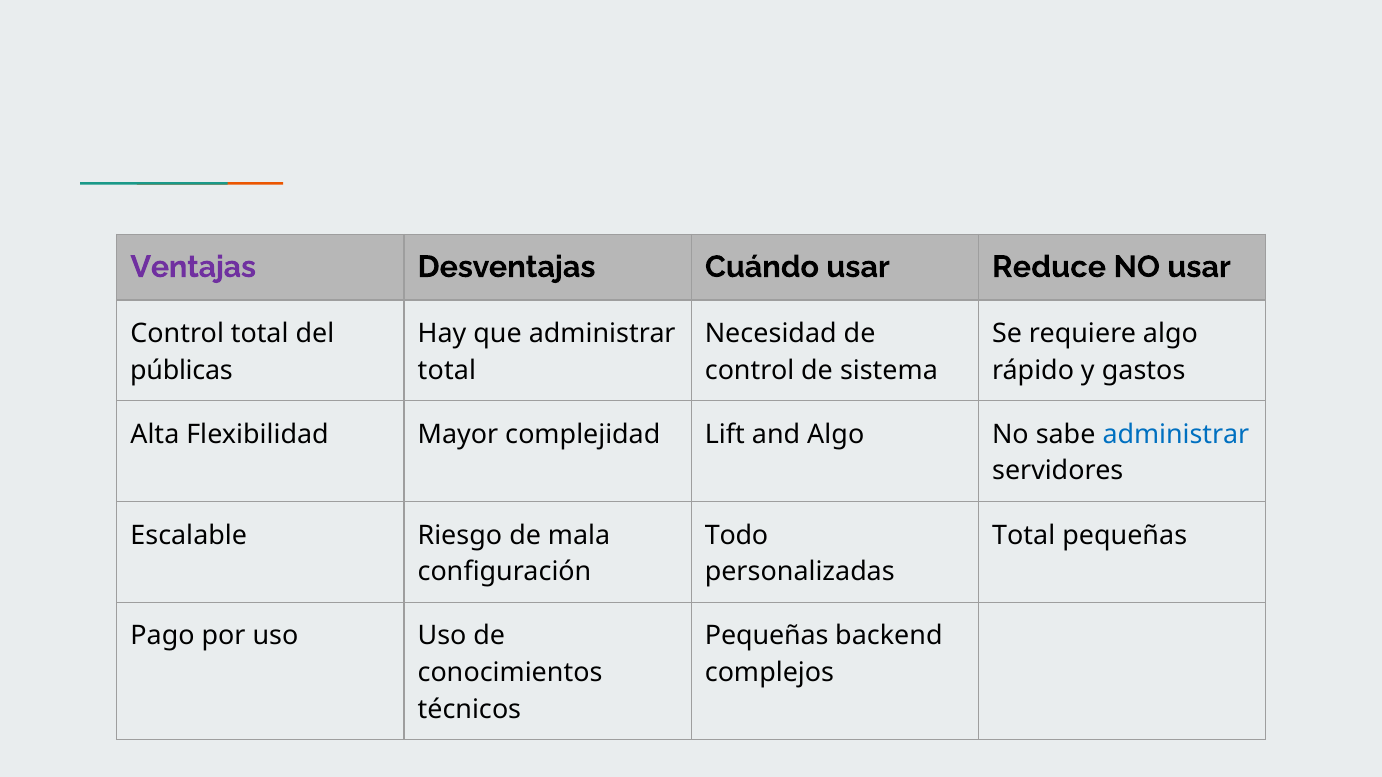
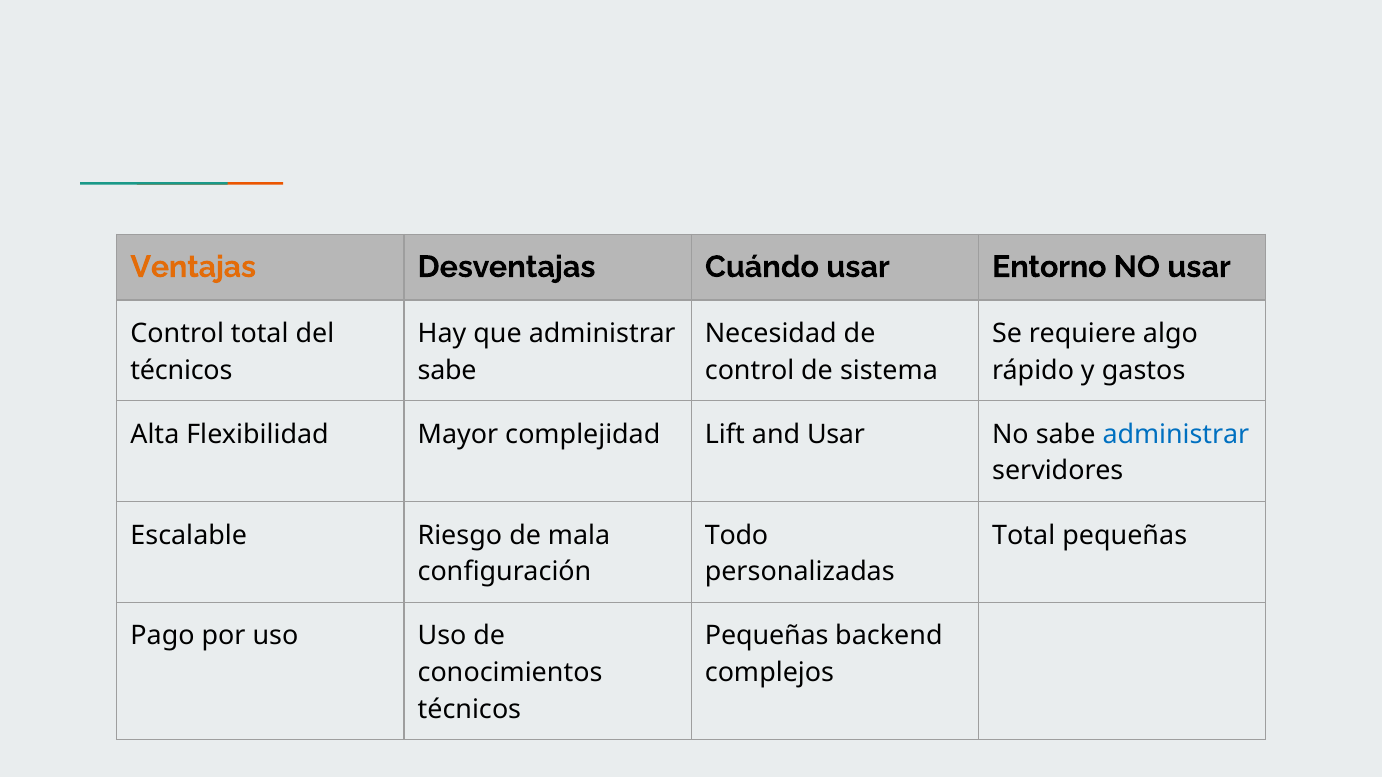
Ventajas colour: purple -> orange (193, 267)
Reduce: Reduce -> Entorno (1049, 267)
públicas: públicas -> técnicos (181, 371)
total: total -> sabe (447, 371)
and Algo: Algo -> Usar (836, 435)
